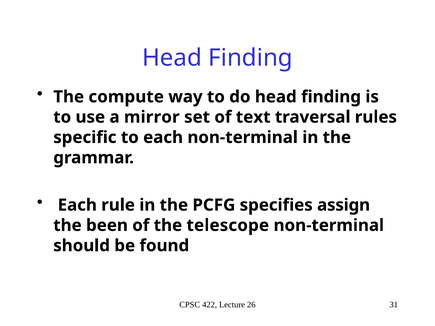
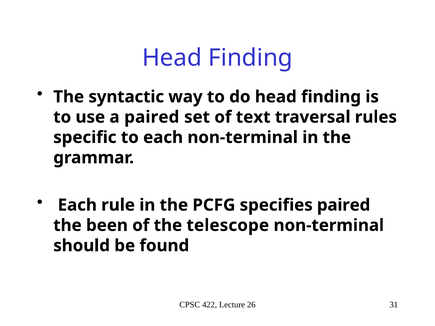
compute: compute -> syntactic (126, 97)
a mirror: mirror -> paired (152, 117)
specifies assign: assign -> paired (344, 205)
